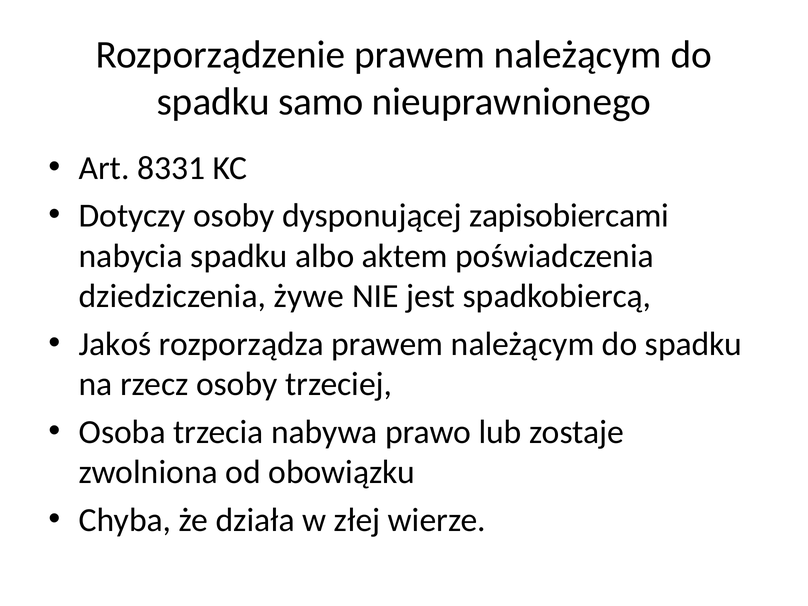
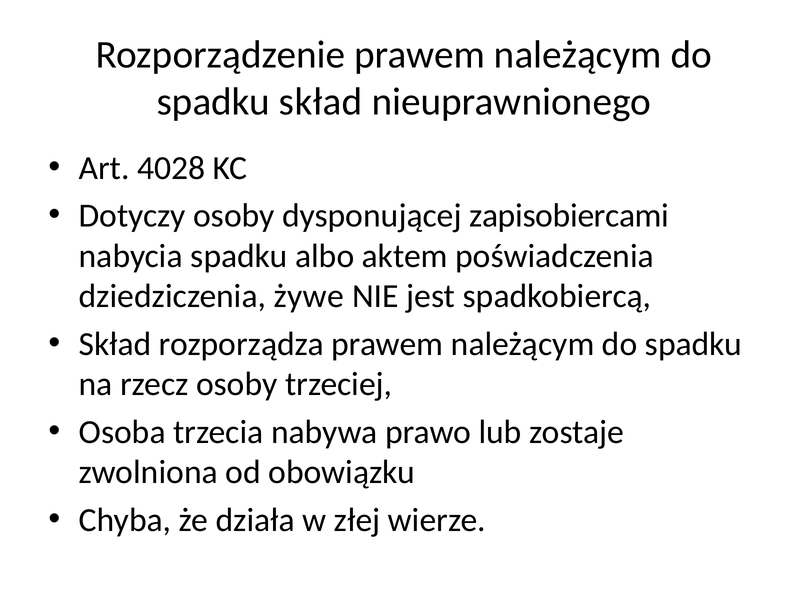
spadku samo: samo -> skład (321, 102)
8331: 8331 -> 4028 (171, 168)
Jakoś: Jakoś -> Skład (115, 344)
